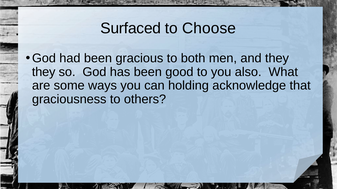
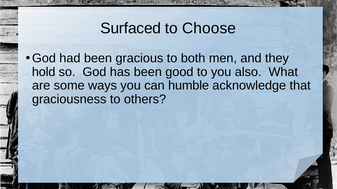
they: they -> hold (44, 72)
holding: holding -> humble (189, 86)
